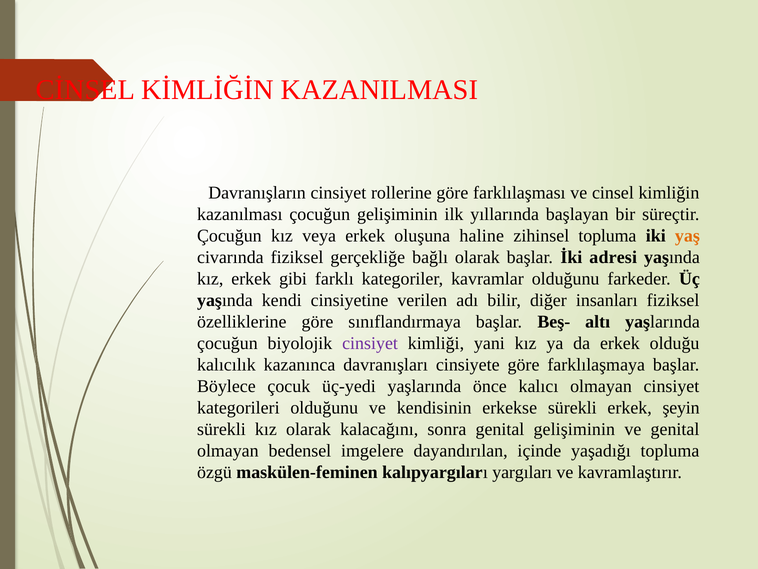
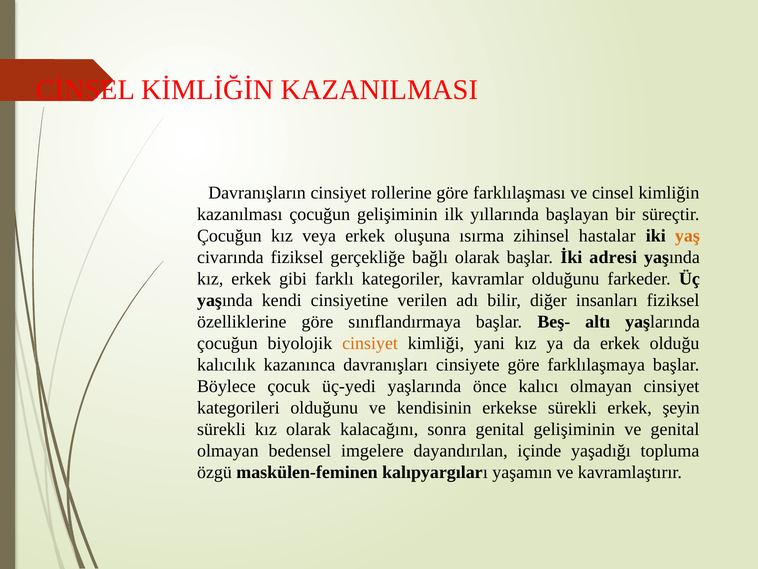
haline: haline -> ısırma (482, 236)
zihinsel topluma: topluma -> hastalar (607, 236)
cinsiyet colour: purple -> orange (370, 343)
yargıları: yargıları -> yaşamın (522, 472)
